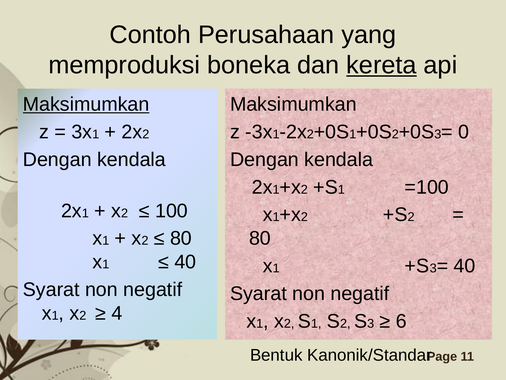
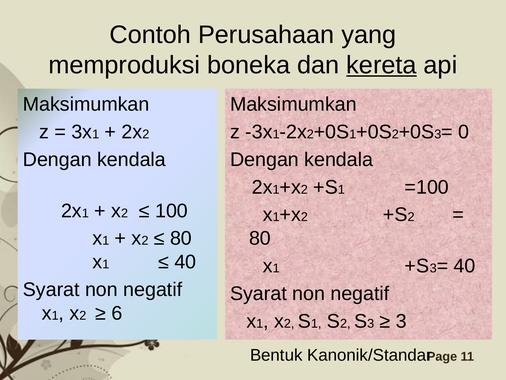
Maksimumkan underline: present -> none (86, 104)
4: 4 -> 6 (117, 313)
6: 6 -> 3 (401, 321)
